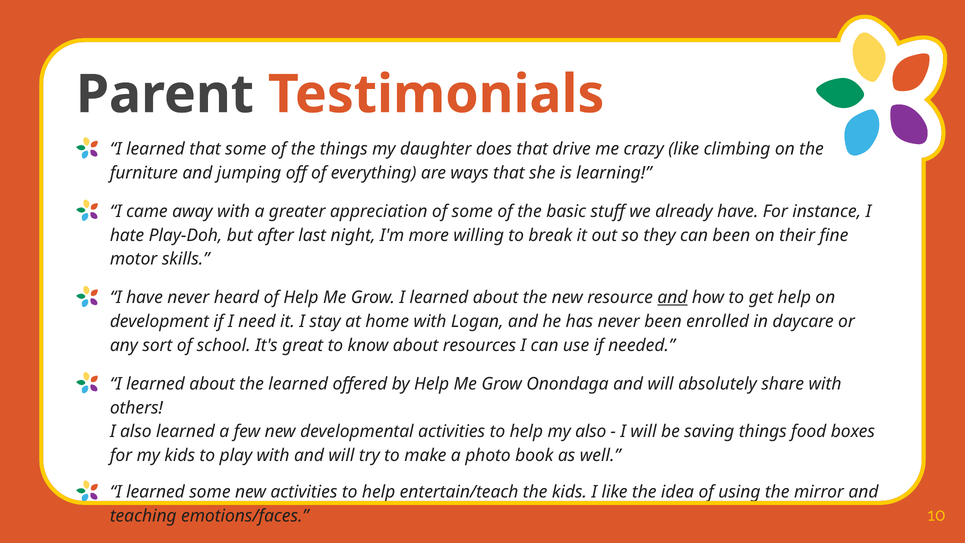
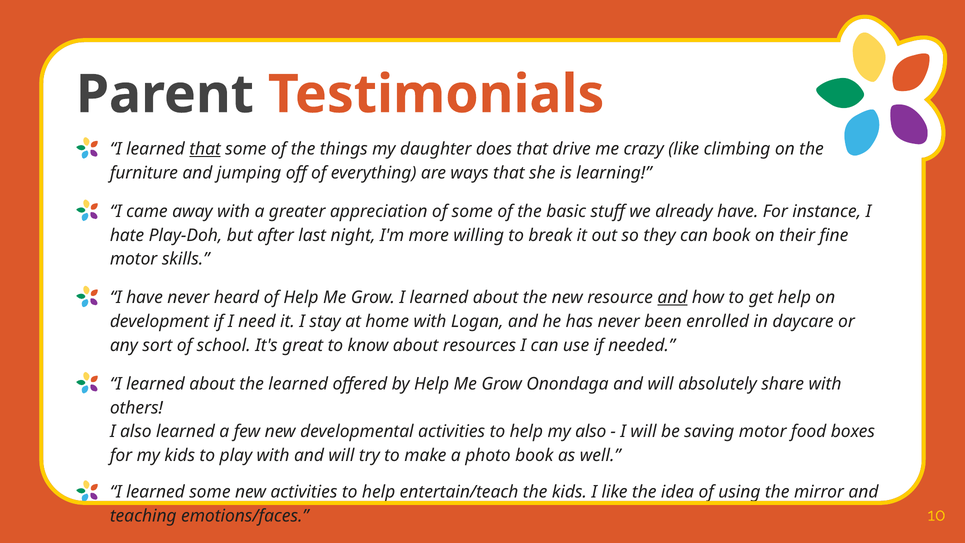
that underline: none -> present (205, 149)
can been: been -> book (731, 235)
saving things: things -> motor (763, 432)
